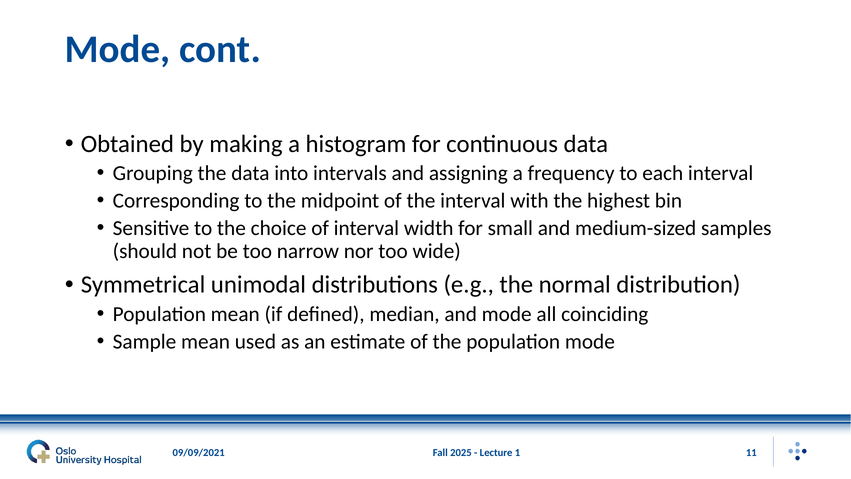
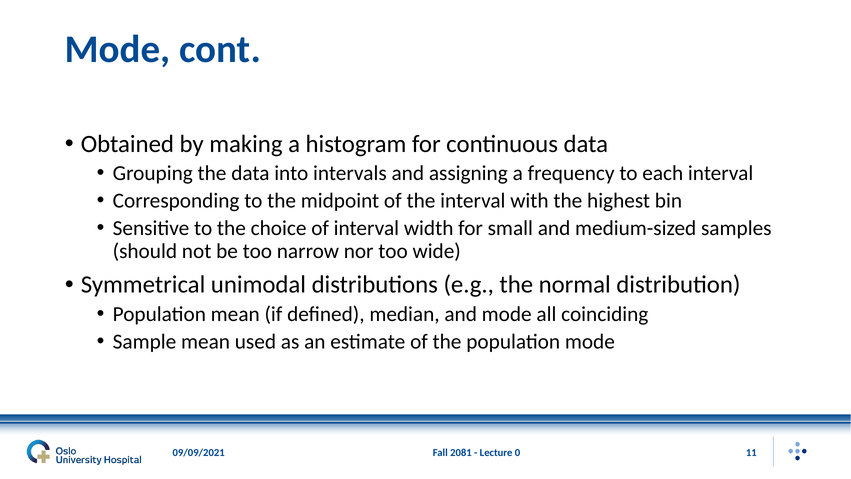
2025: 2025 -> 2081 (461, 453)
1: 1 -> 0 (517, 453)
